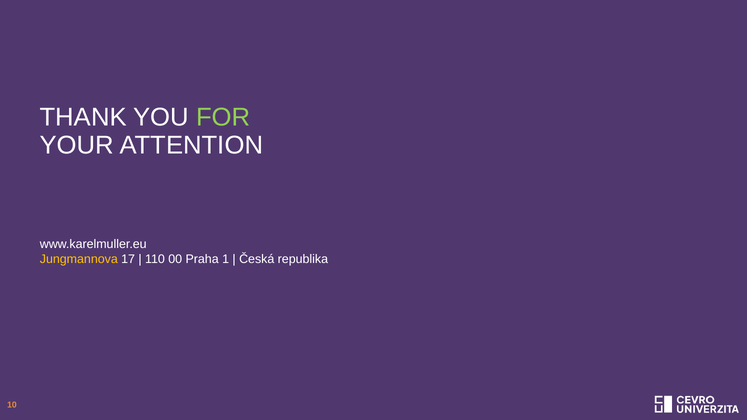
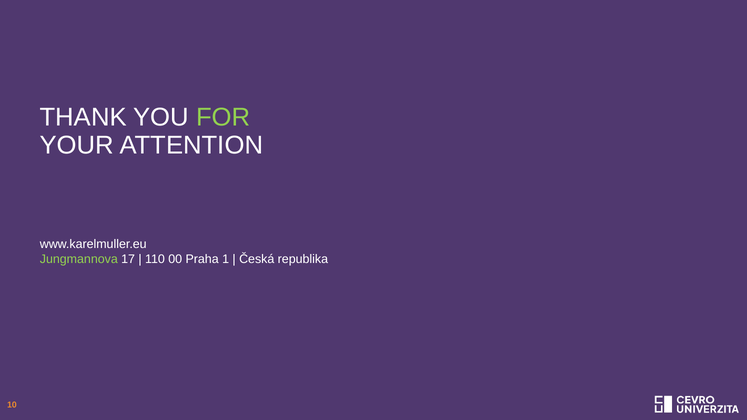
Jungmannova colour: yellow -> light green (79, 259)
